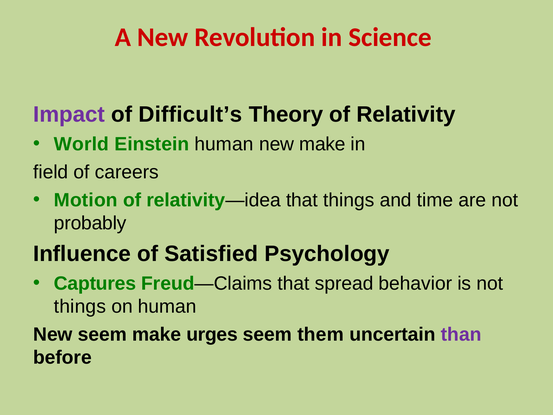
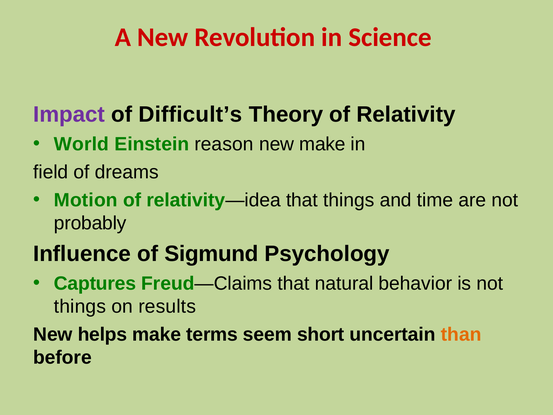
Einstein human: human -> reason (224, 144)
careers: careers -> dreams (127, 172)
Satisfied: Satisfied -> Sigmund (211, 254)
spread: spread -> natural (344, 283)
on human: human -> results (167, 306)
New seem: seem -> helps (102, 334)
urges: urges -> terms (212, 334)
them: them -> short (321, 334)
than colour: purple -> orange (461, 334)
